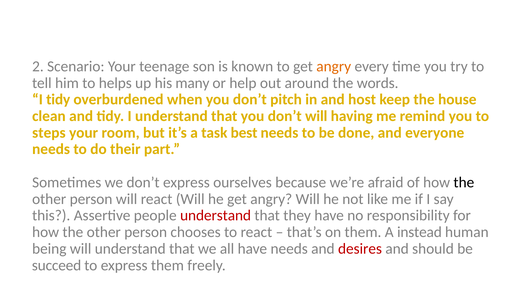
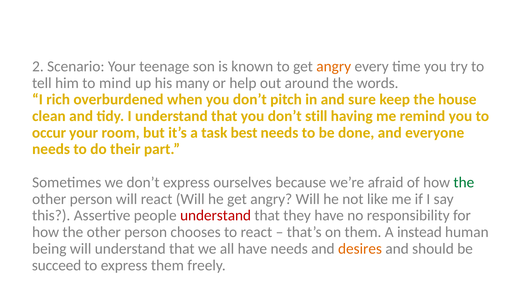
helps: helps -> mind (115, 83)
I tidy: tidy -> rich (58, 99)
host: host -> sure (362, 99)
don’t will: will -> still (316, 116)
steps: steps -> occur (49, 132)
the colour: black -> green (464, 182)
desires colour: red -> orange (360, 248)
